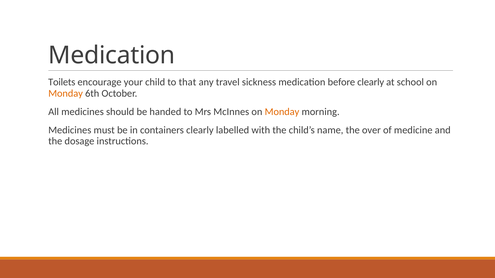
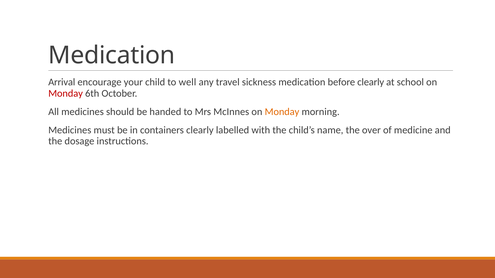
Toilets: Toilets -> Arrival (62, 82)
that: that -> well (187, 82)
Monday colour: orange -> red (66, 93)
